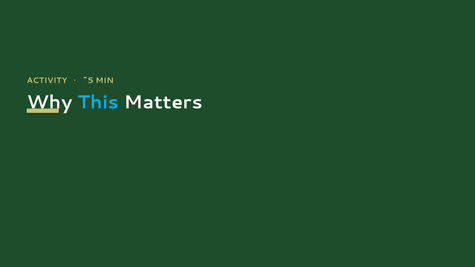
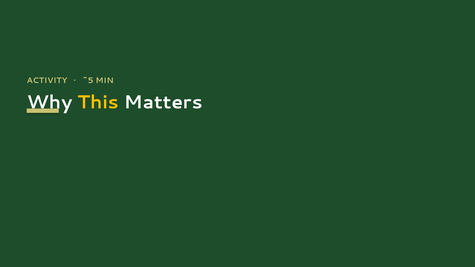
This colour: light blue -> yellow (98, 102)
